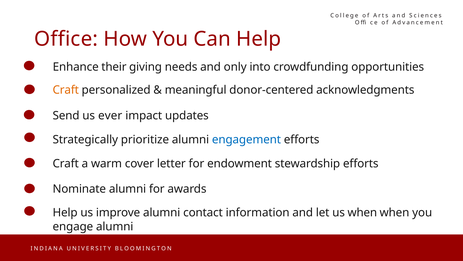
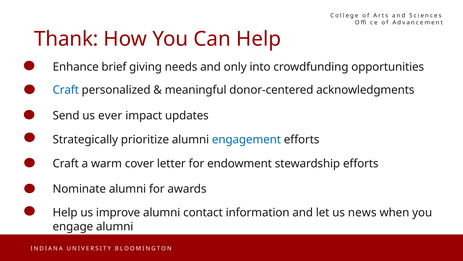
Office: Office -> Thank (66, 39)
their: their -> brief (114, 67)
Craft colour: orange -> blue (66, 90)
us when: when -> news (362, 212)
